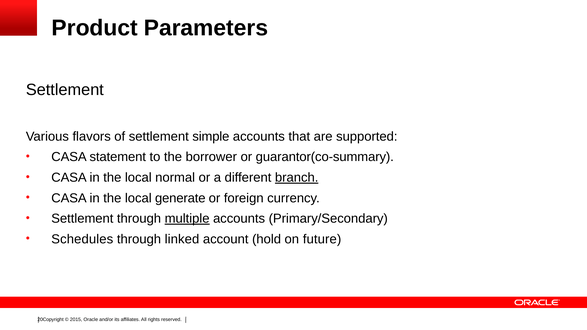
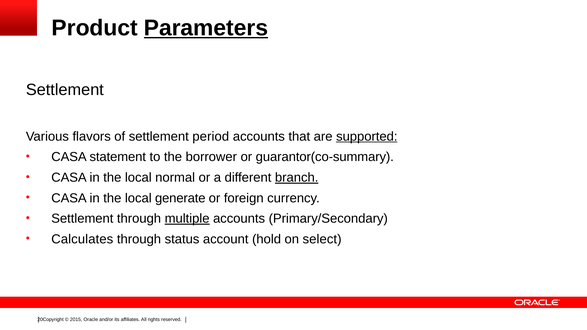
Parameters underline: none -> present (206, 28)
simple: simple -> period (211, 137)
supported underline: none -> present (367, 137)
Schedules: Schedules -> Calculates (82, 239)
linked: linked -> status (182, 239)
future: future -> select (322, 239)
